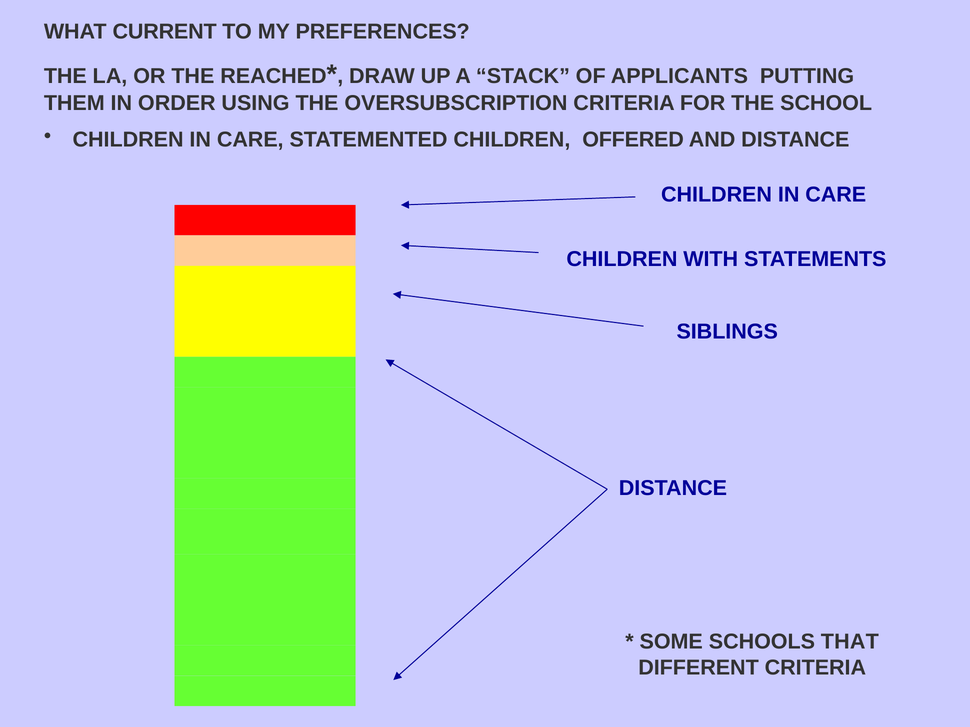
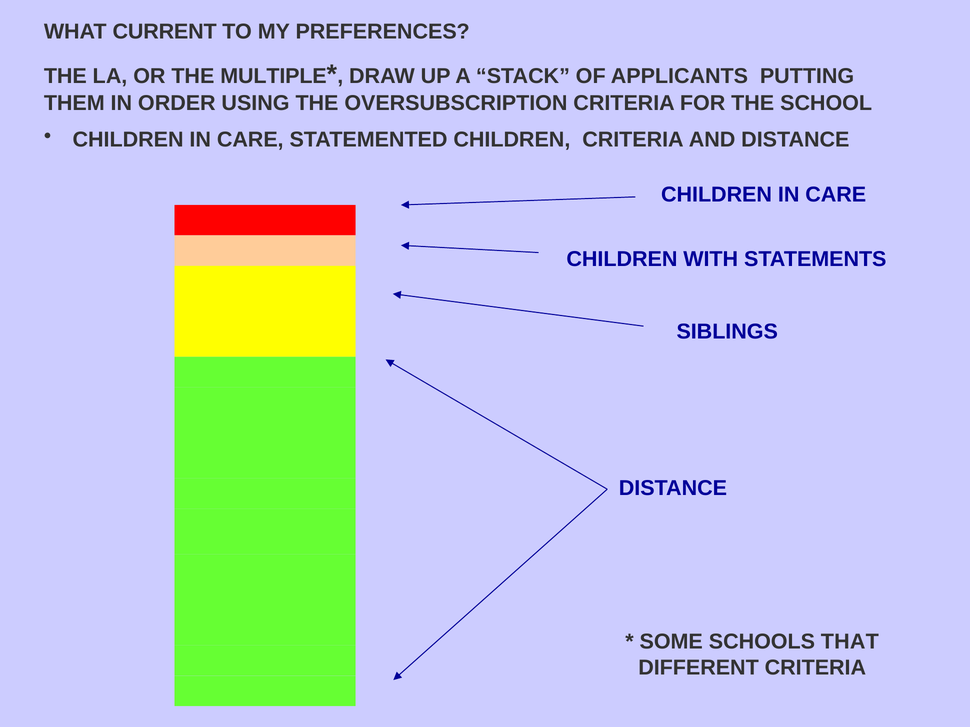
REACHED: REACHED -> MULTIPLE (274, 76)
CHILDREN OFFERED: OFFERED -> CRITERIA (633, 140)
